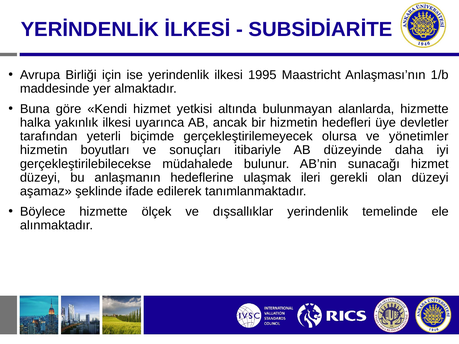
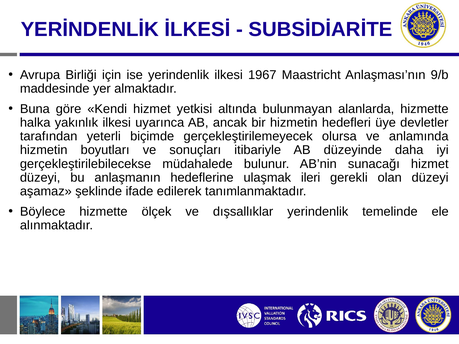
1995: 1995 -> 1967 (262, 75)
1/b: 1/b -> 9/b (440, 75)
yönetimler: yönetimler -> anlamında (419, 136)
